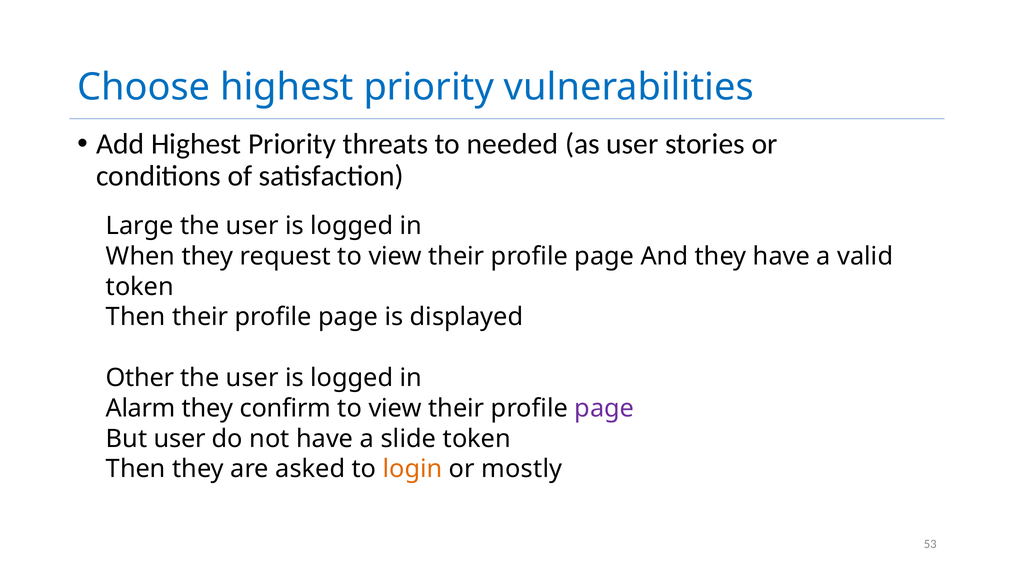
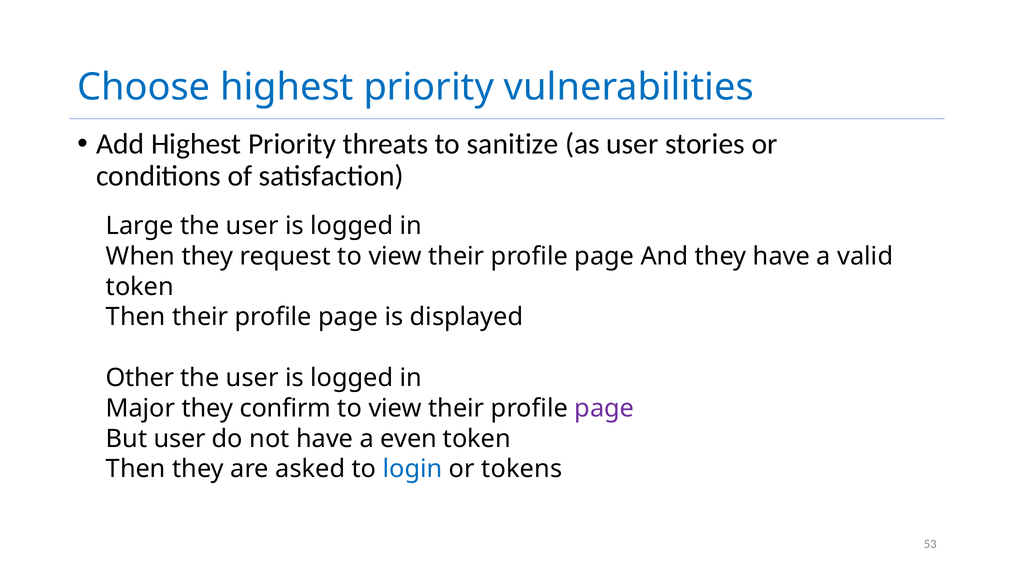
needed: needed -> sanitize (513, 144)
Alarm: Alarm -> Major (141, 409)
slide: slide -> even (409, 439)
login colour: orange -> blue (413, 469)
mostly: mostly -> tokens (522, 469)
